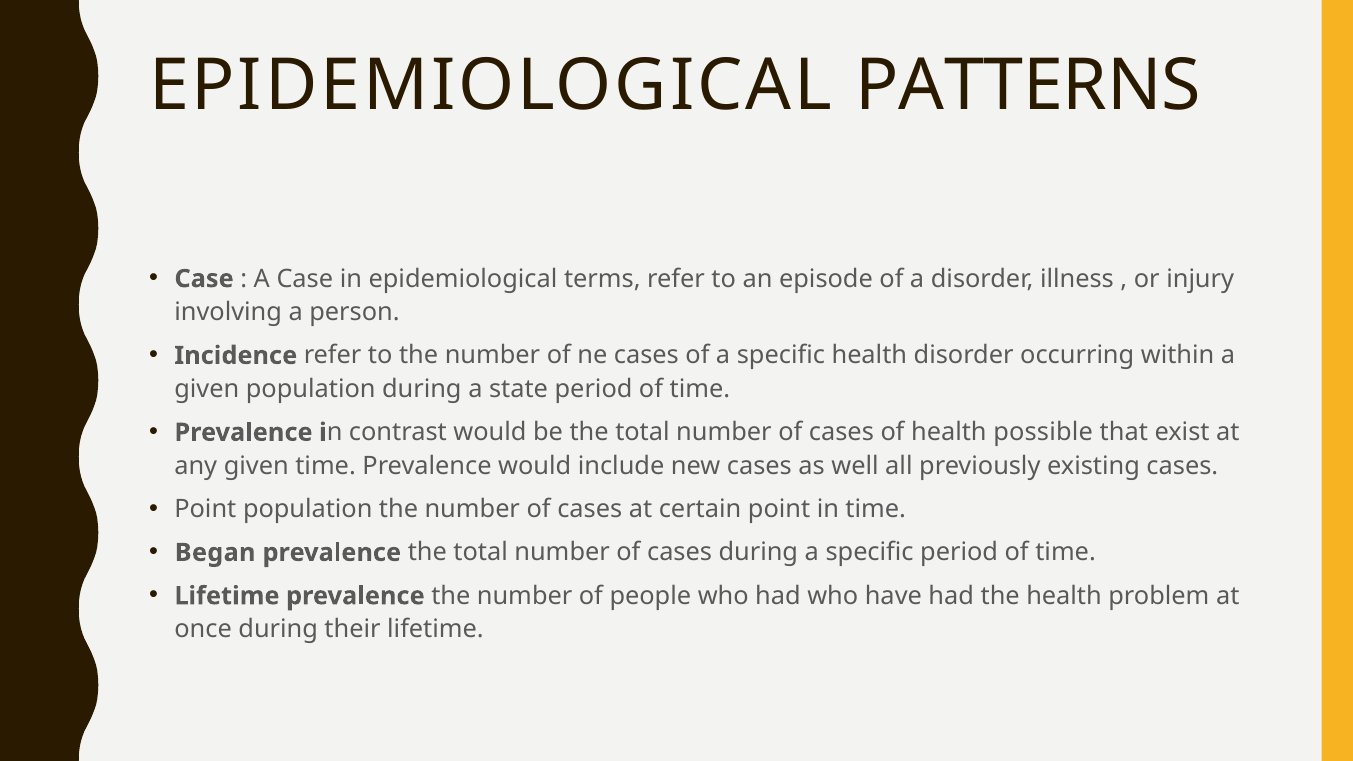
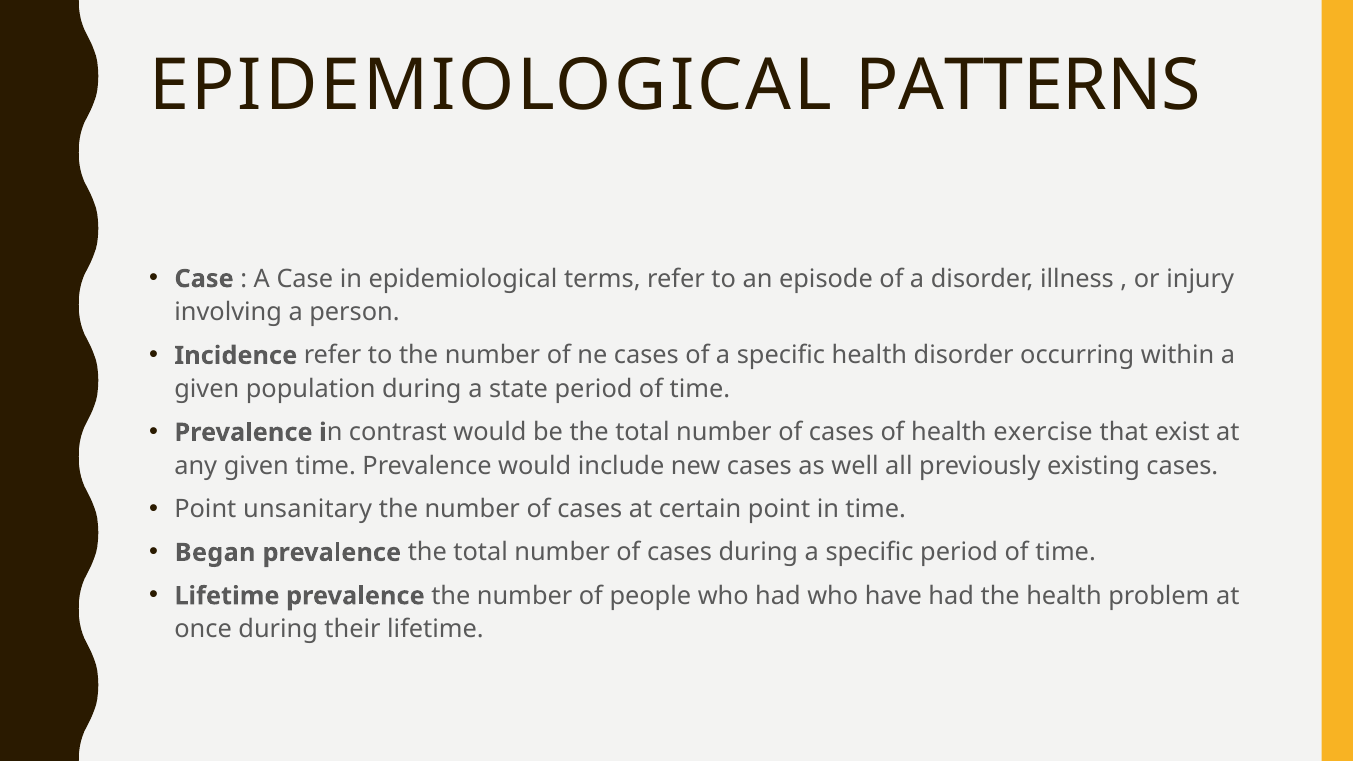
possible: possible -> exercise (1043, 432)
Point population: population -> unsanitary (308, 509)
